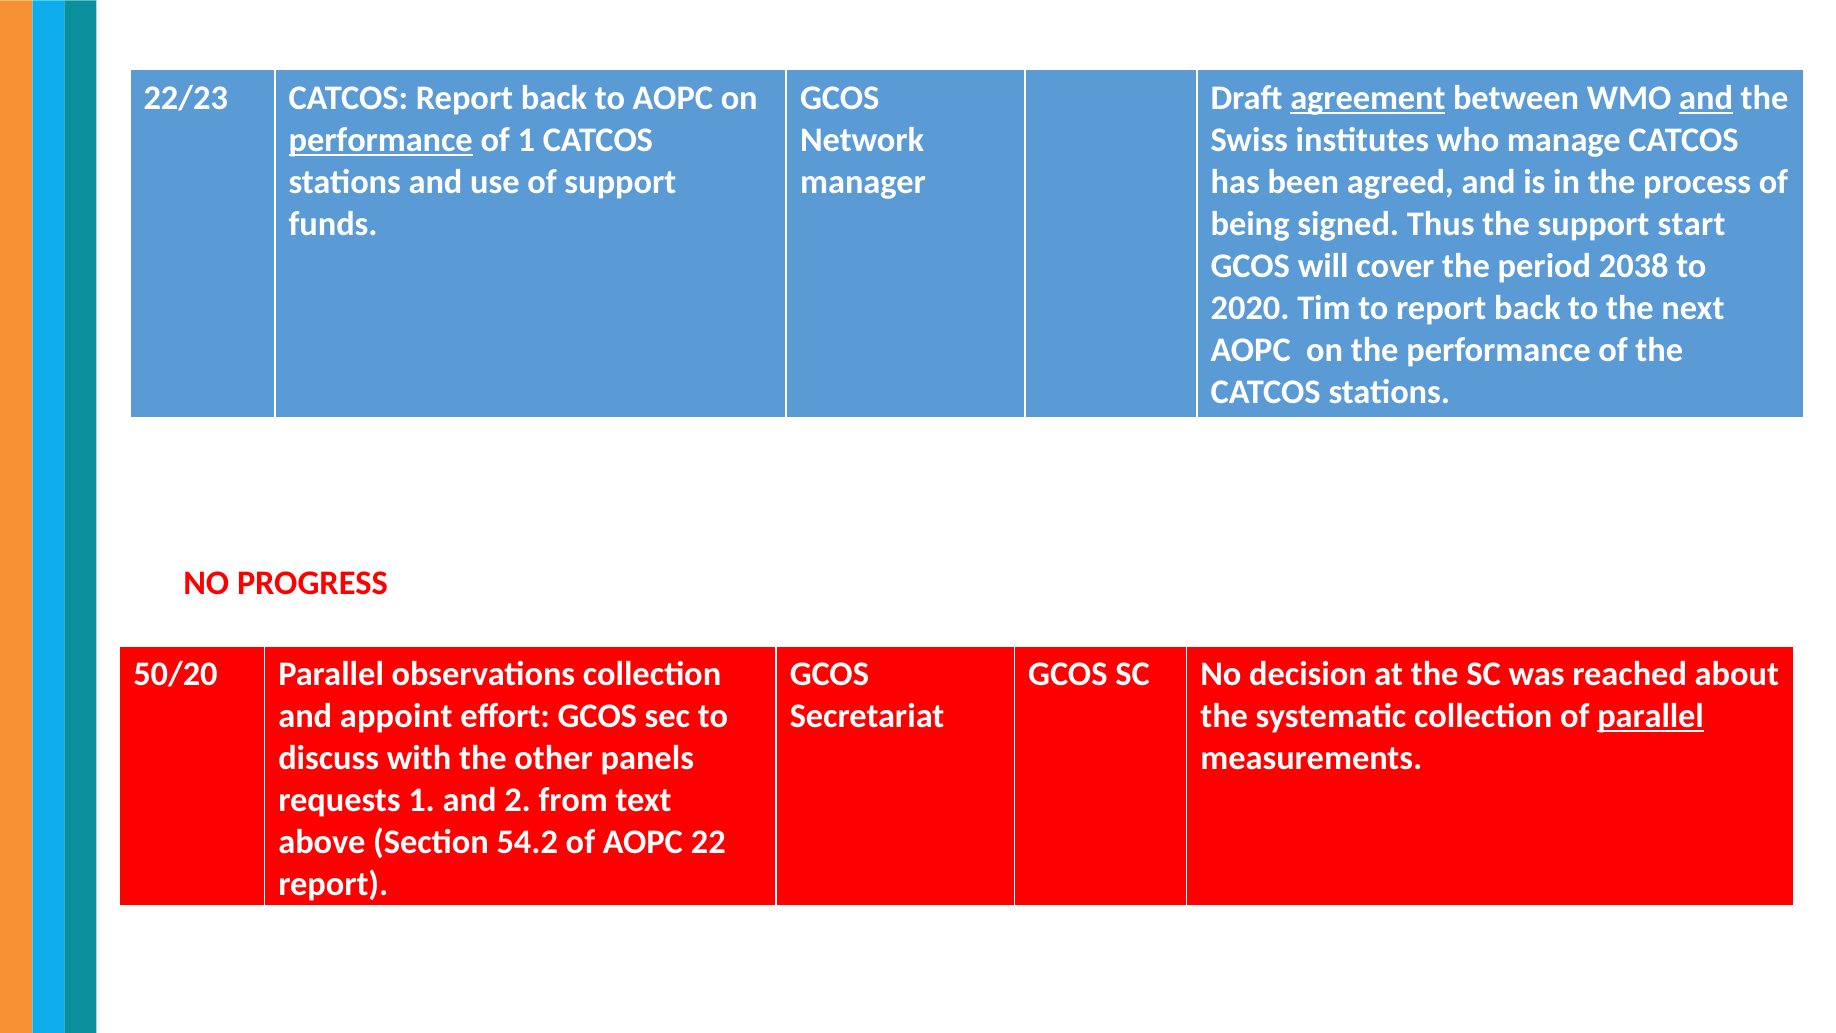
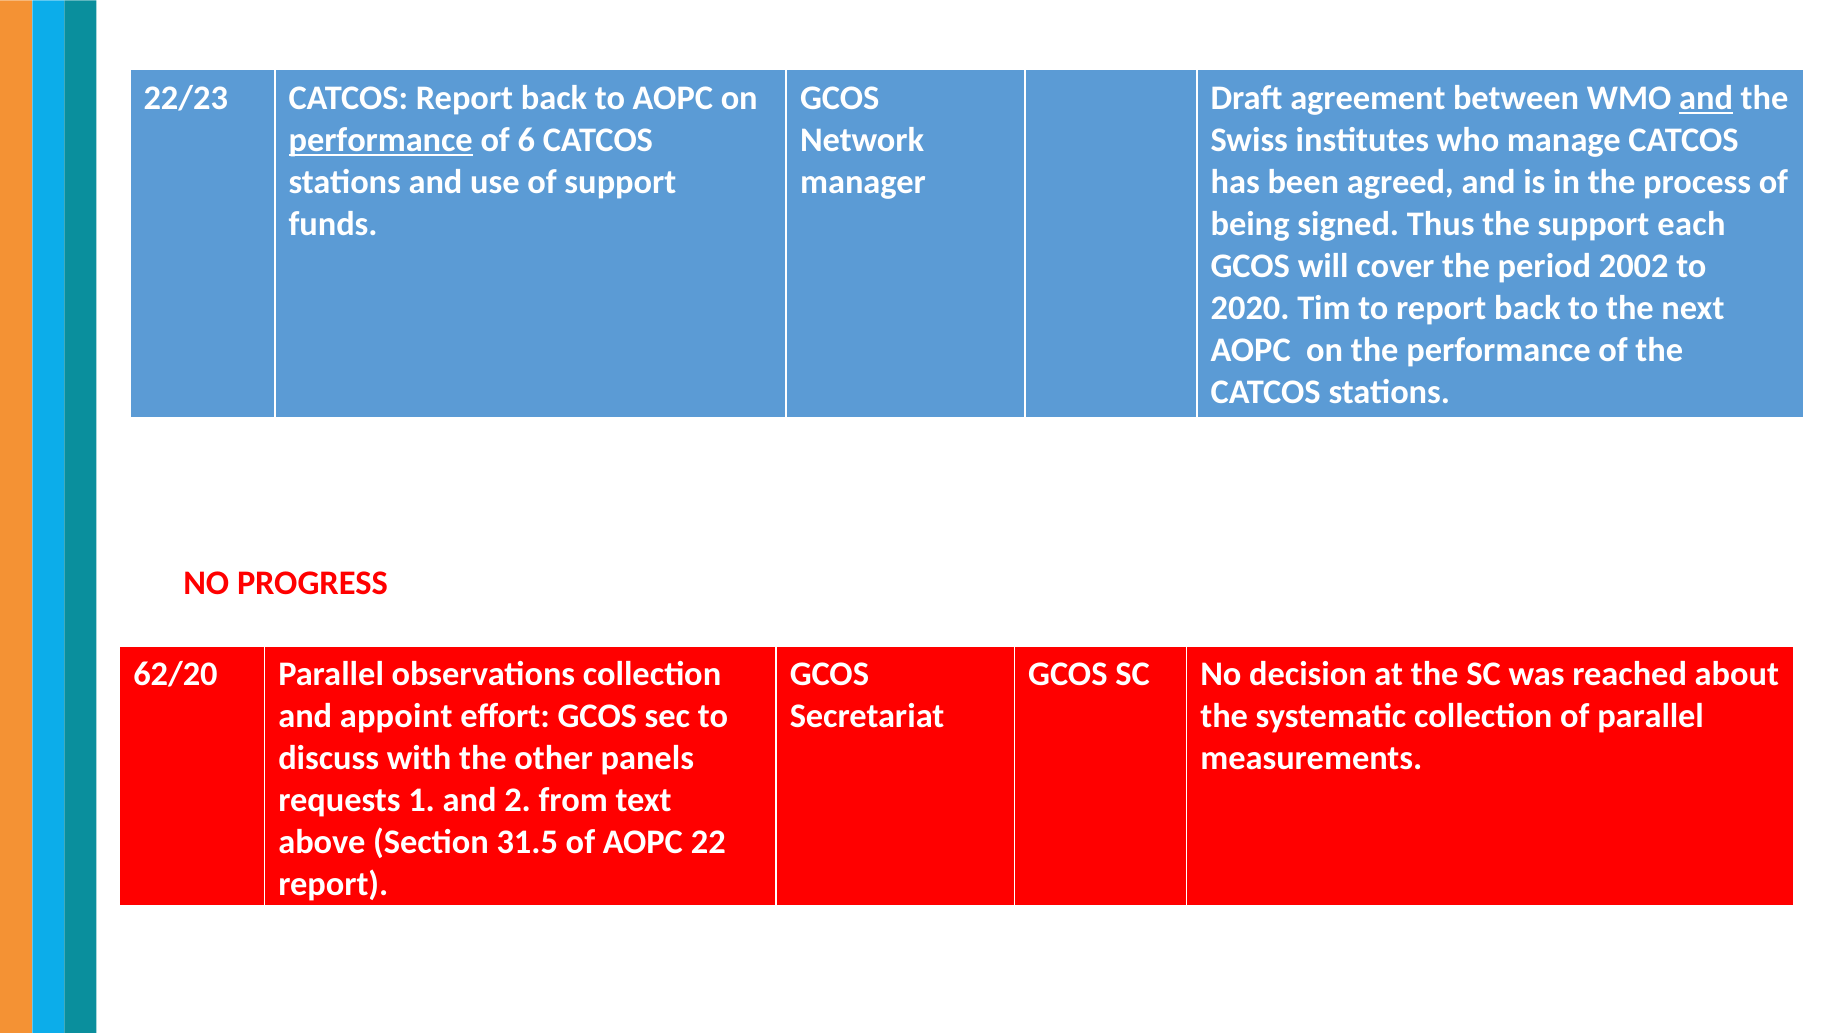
agreement underline: present -> none (1368, 98)
of 1: 1 -> 6 (526, 140)
start: start -> each (1692, 224)
2038: 2038 -> 2002 (1634, 266)
50/20: 50/20 -> 62/20 (175, 674)
parallel underline: present -> none (1651, 716)
54.2: 54.2 -> 31.5 (527, 842)
